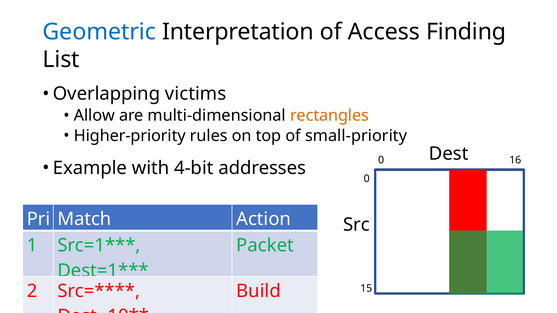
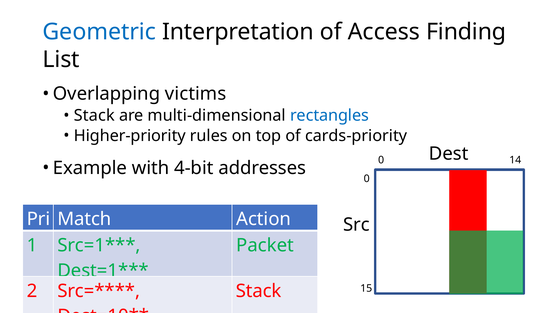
Allow: Allow -> Stack (94, 116)
rectangles colour: orange -> blue (329, 116)
small-priority: small-priority -> cards-priority (356, 136)
16: 16 -> 14 (515, 160)
Build: Build -> Stack (259, 291)
